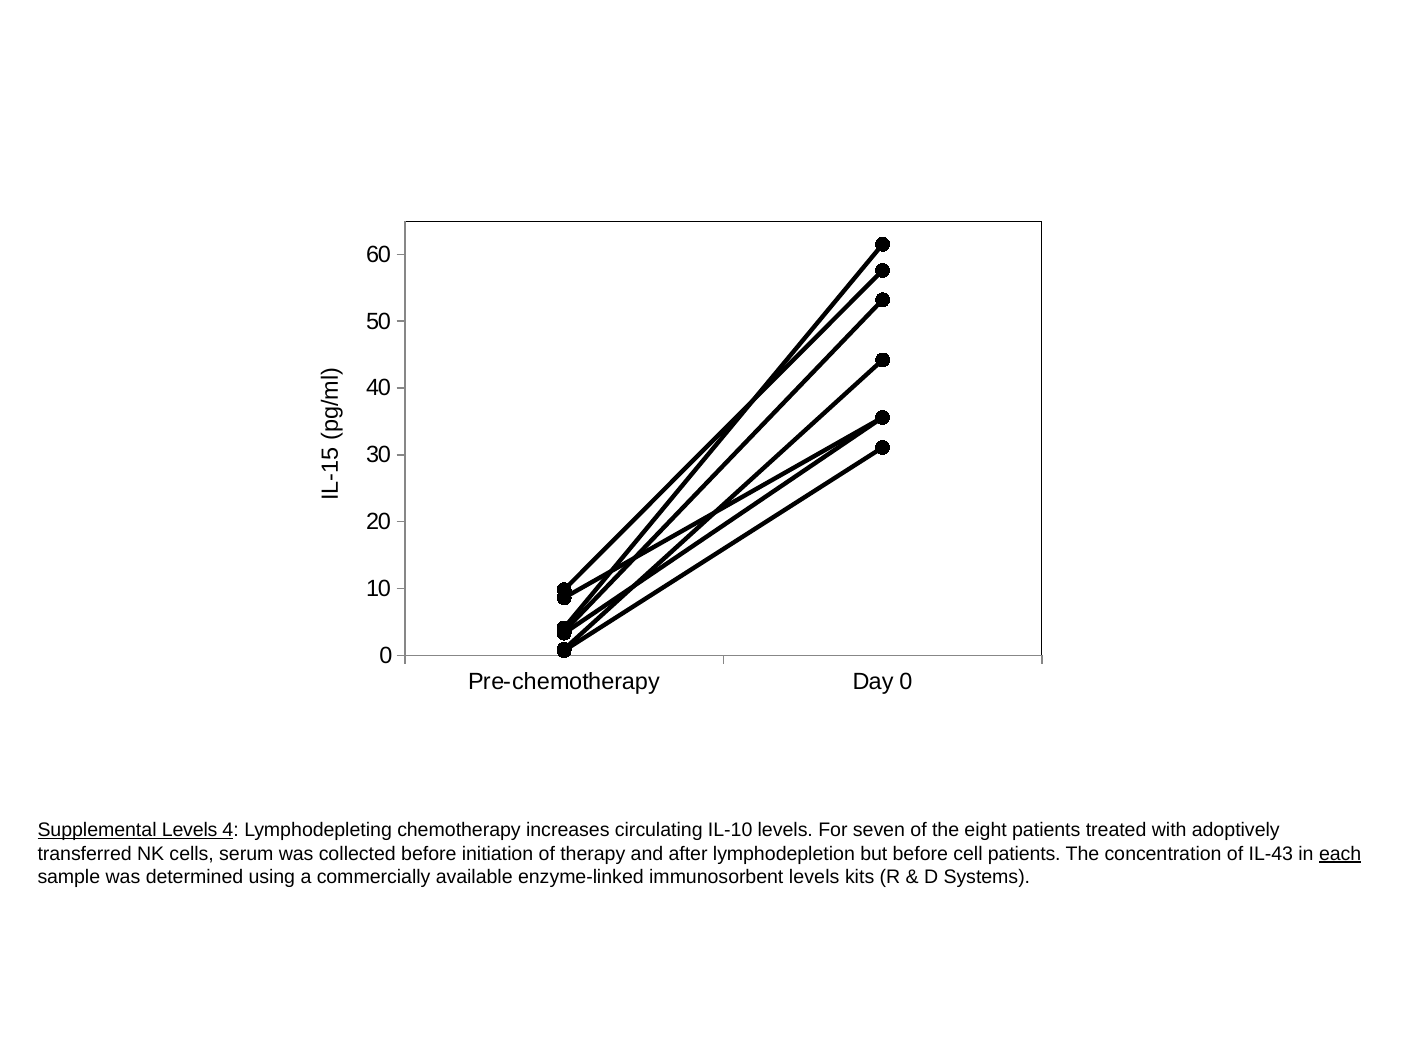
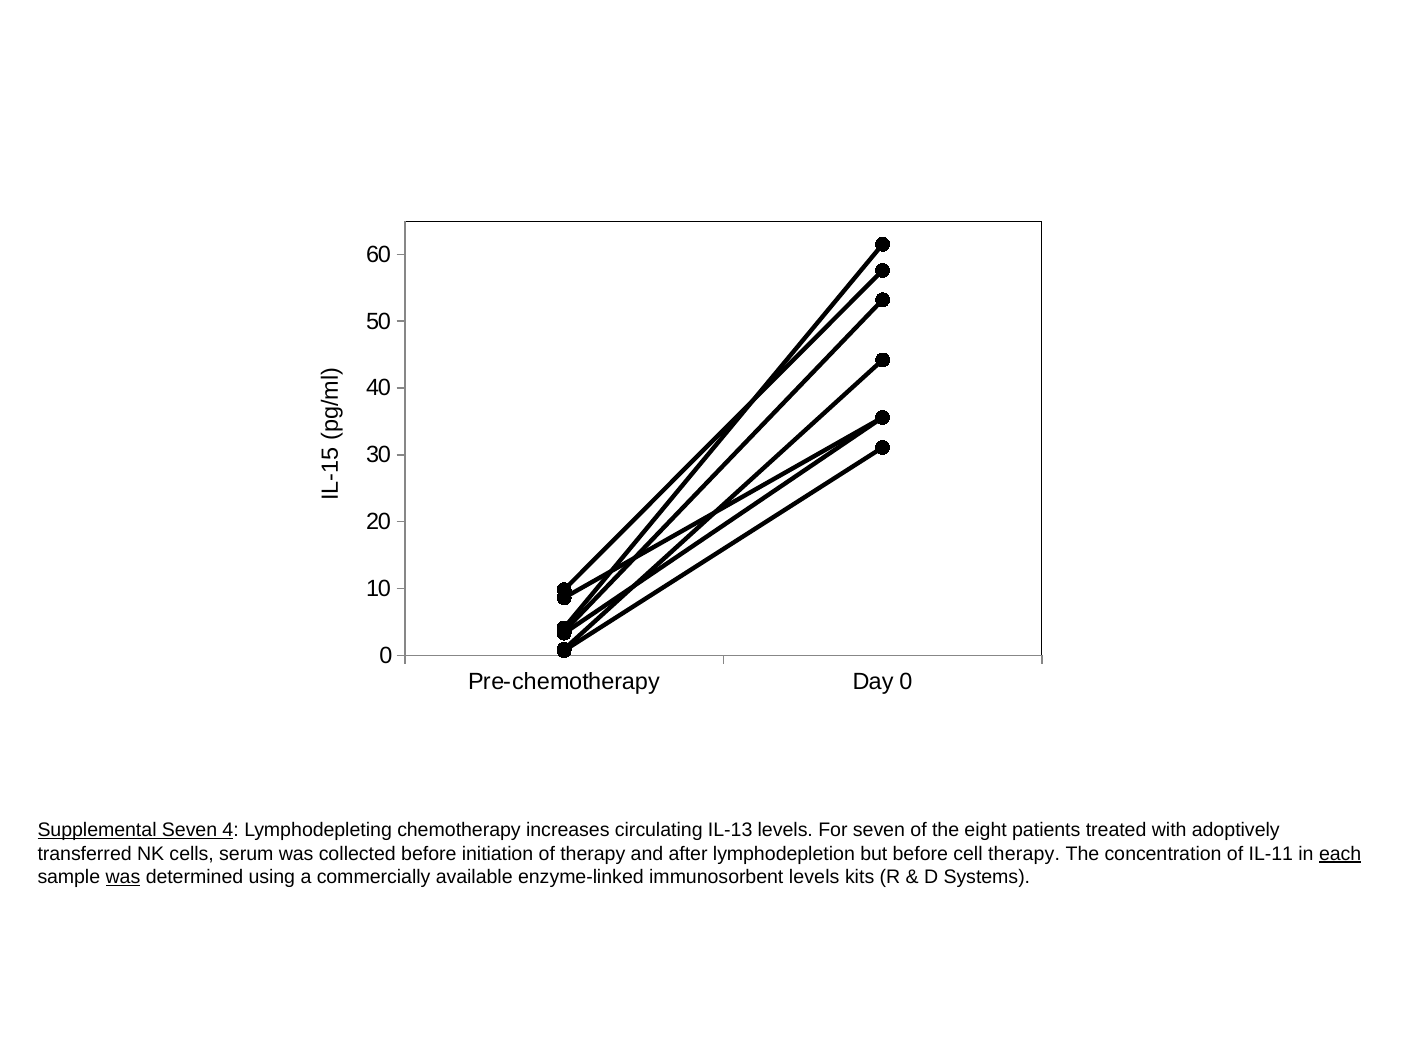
Supplemental Levels: Levels -> Seven (190, 830)
IL-10: IL-10 -> IL-13 (730, 830)
cell patients: patients -> therapy (1024, 854)
IL-43: IL-43 -> IL-11 (1271, 854)
was underline: none -> present (123, 877)
